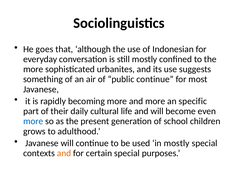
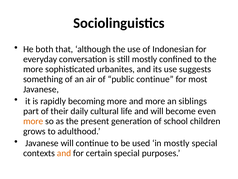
goes: goes -> both (45, 49)
specific: specific -> siblings (193, 101)
more colour: blue -> orange (33, 121)
